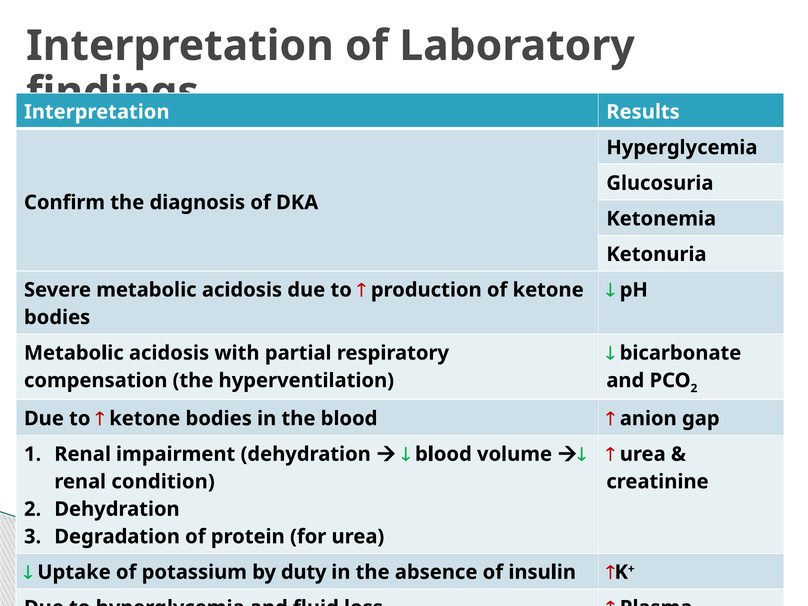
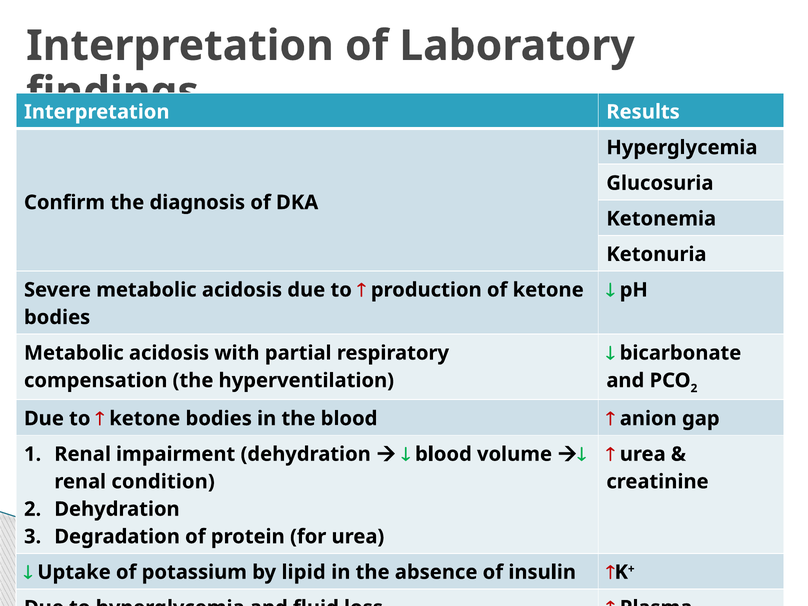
duty: duty -> lipid (304, 572)
